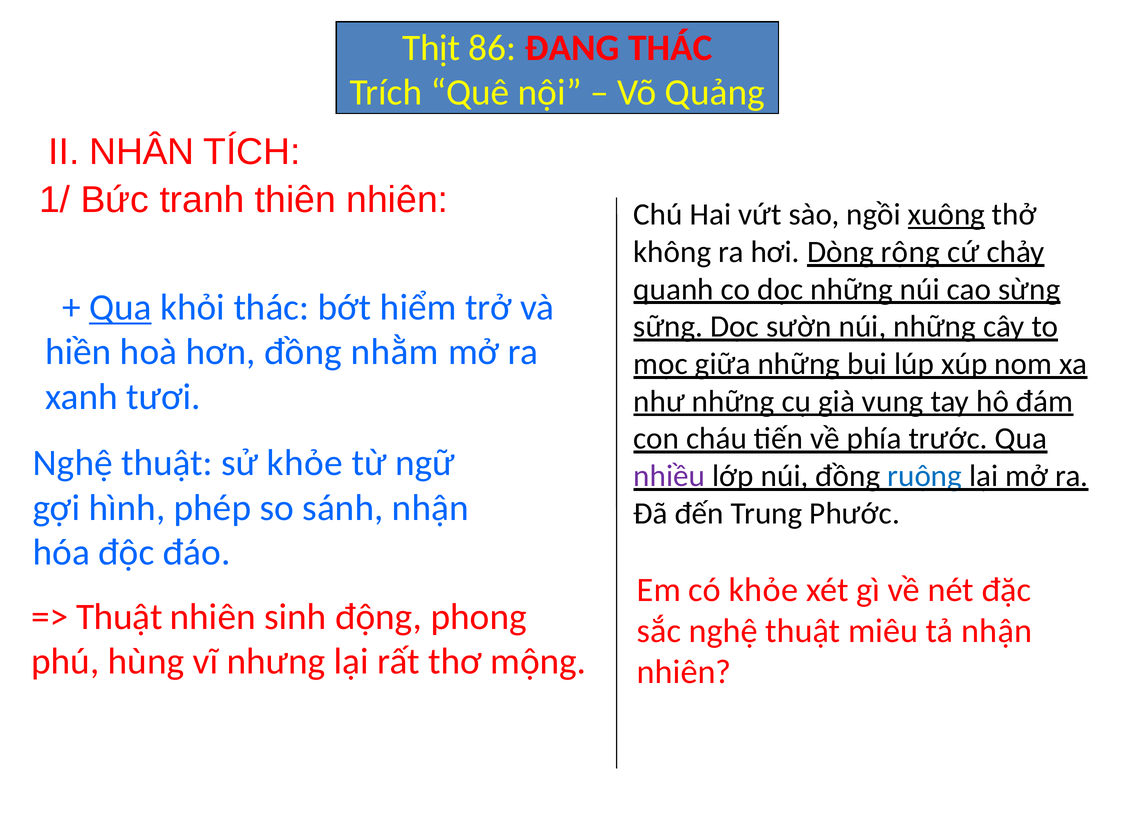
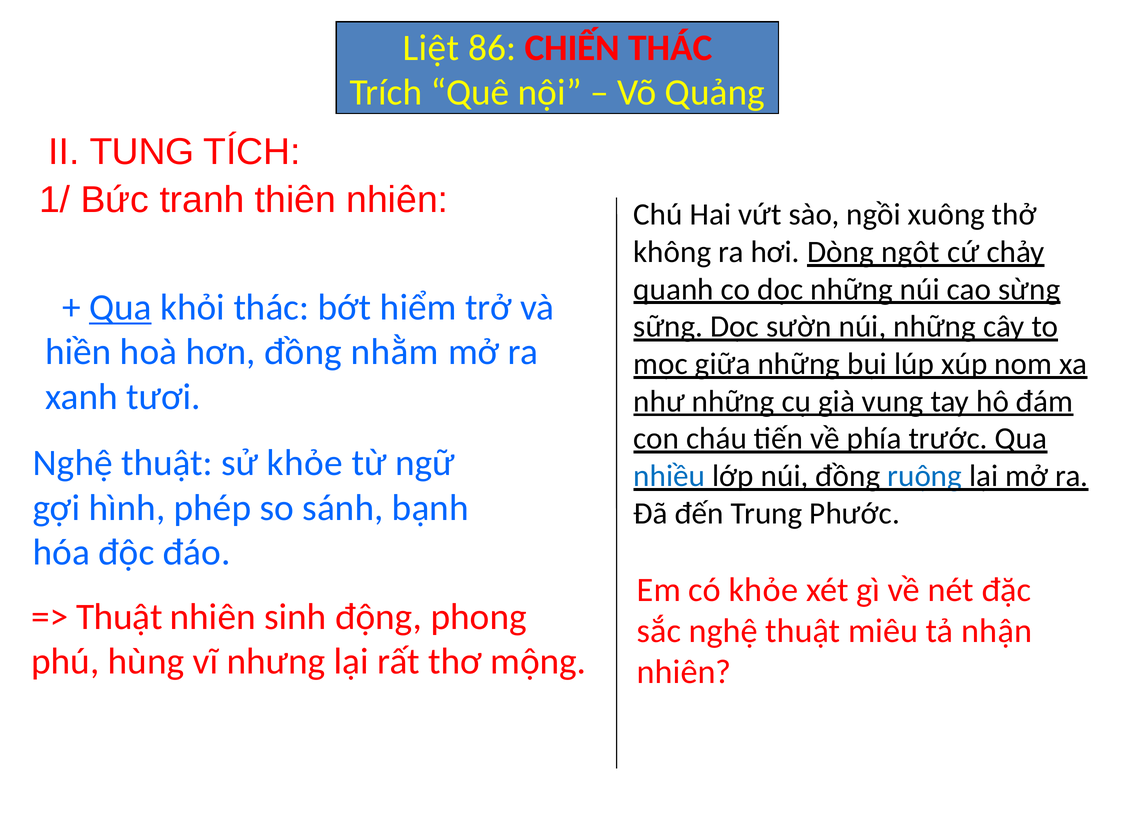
Thịt: Thịt -> Liệt (431, 48)
ĐANG: ĐANG -> CHIẾN (572, 48)
NHÂN: NHÂN -> TUNG (142, 152)
xuông underline: present -> none (946, 215)
rộng: rộng -> ngột (910, 252)
nhiều colour: purple -> blue (669, 476)
sánh nhận: nhận -> bạnh (430, 508)
